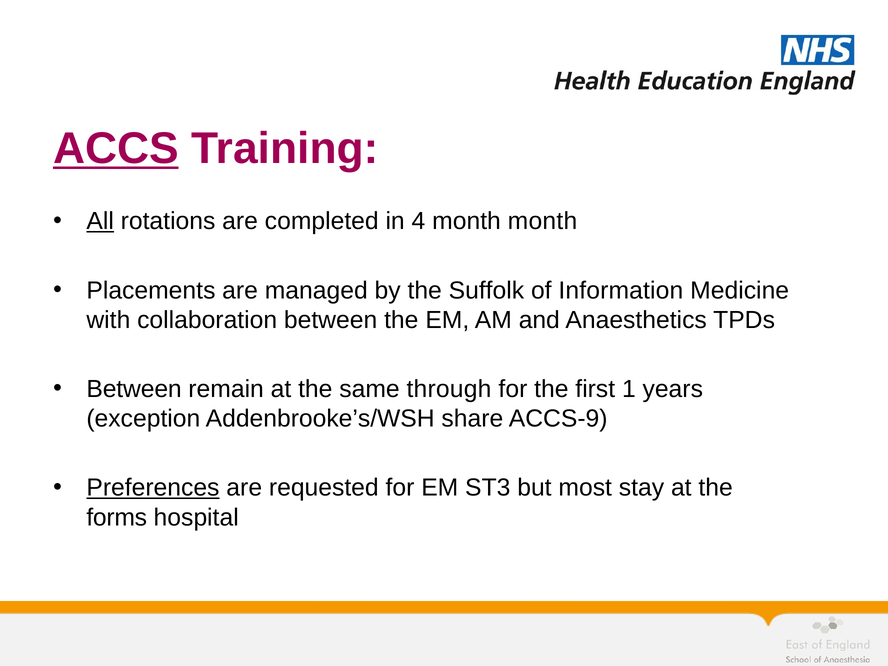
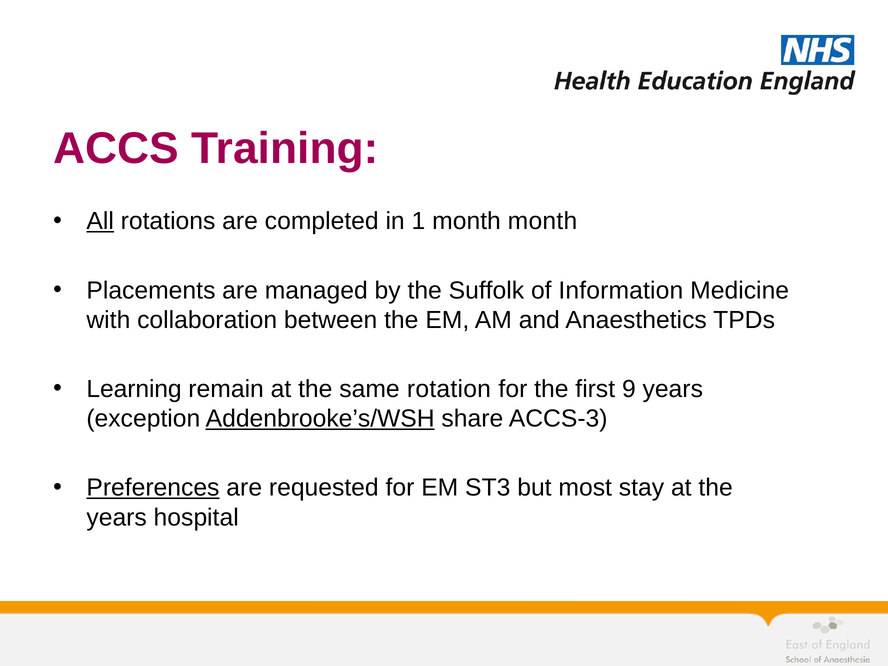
ACCS underline: present -> none (116, 149)
4: 4 -> 1 (418, 221)
Between: Between -> Learning (134, 389)
through: through -> rotation (449, 389)
1: 1 -> 9 (629, 389)
Addenbrooke’s/WSH underline: none -> present (320, 419)
ACCS-9: ACCS-9 -> ACCS-3 (558, 419)
forms: forms -> years (117, 517)
